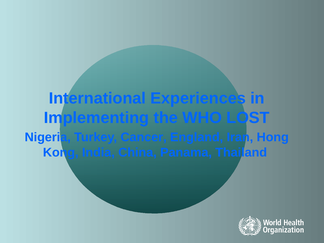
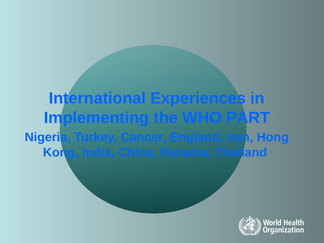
LOST: LOST -> PART (248, 118)
